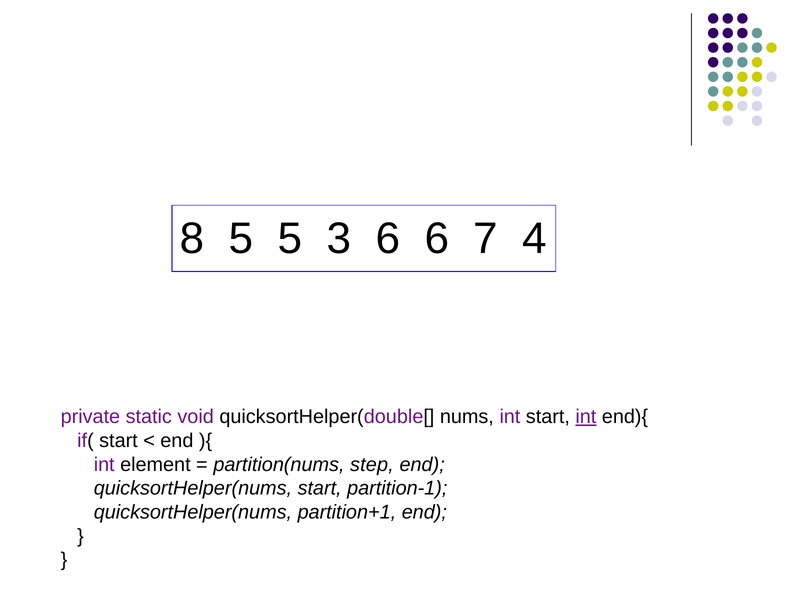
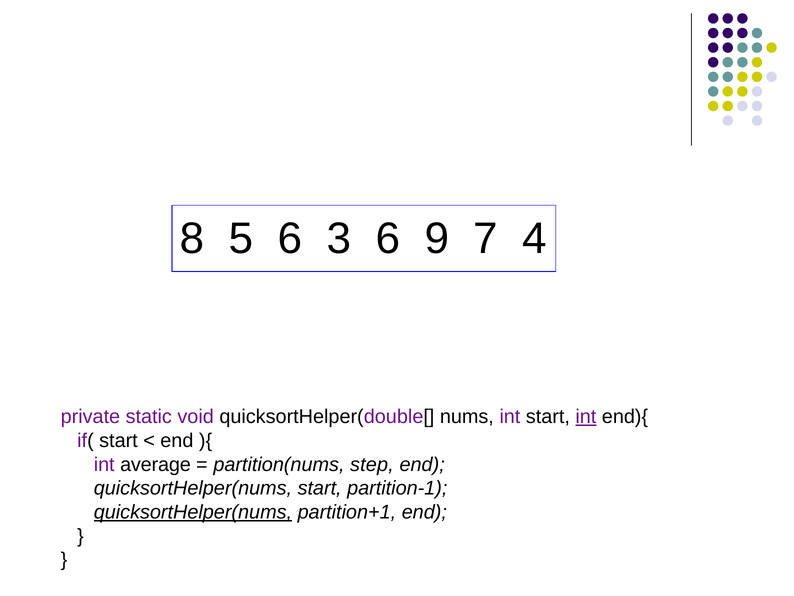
5 5: 5 -> 6 (290, 239)
6 6: 6 -> 9 (437, 239)
element: element -> average (155, 464)
quicksortHelper(nums underline: none -> present (193, 512)
